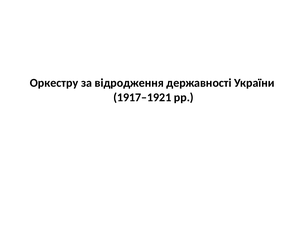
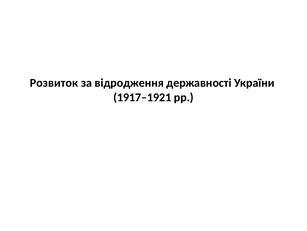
Оркестру: Оркестру -> Розвиток (54, 83)
